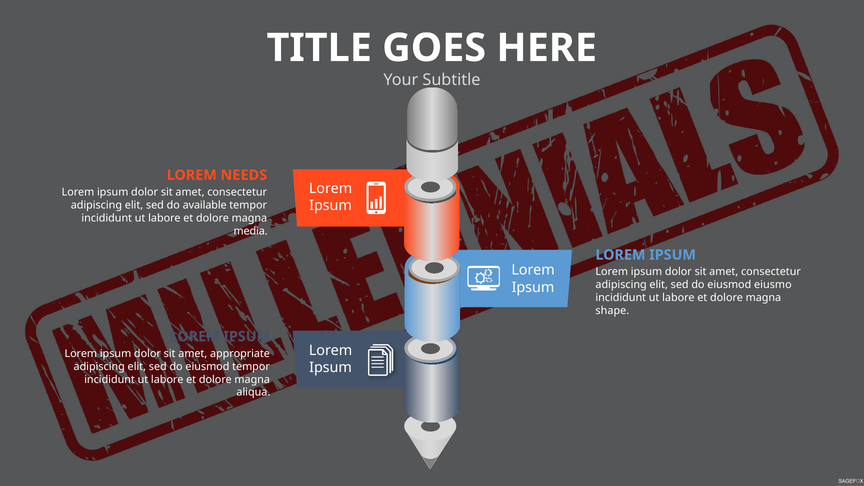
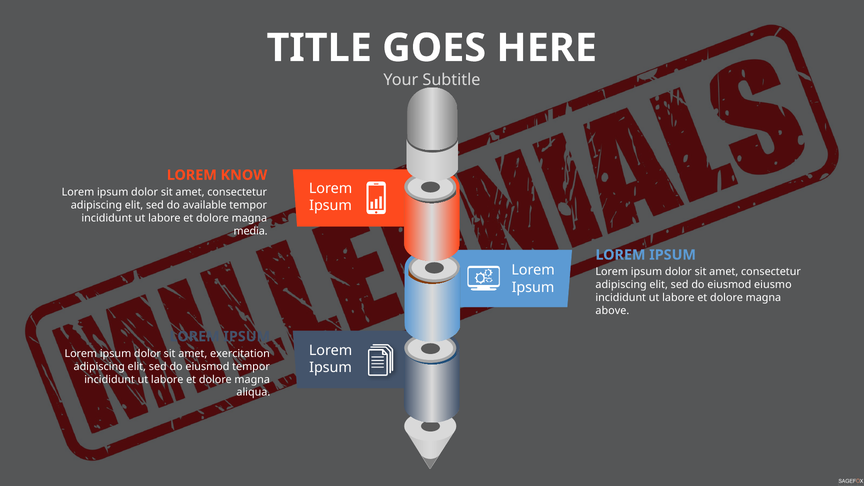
NEEDS: NEEDS -> KNOW (244, 175)
shape: shape -> above (612, 311)
appropriate: appropriate -> exercitation (240, 354)
